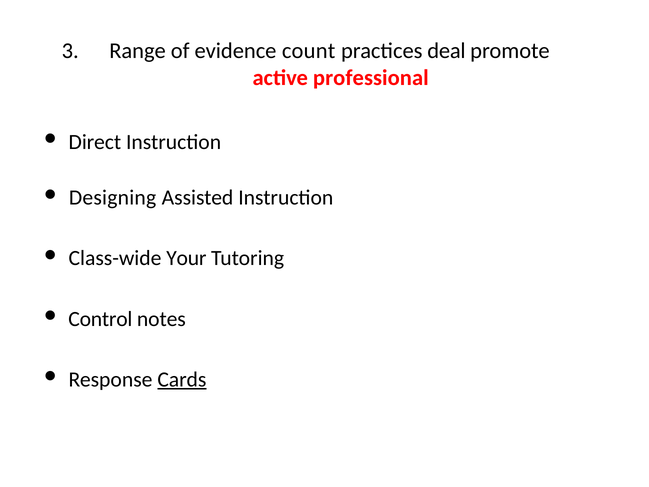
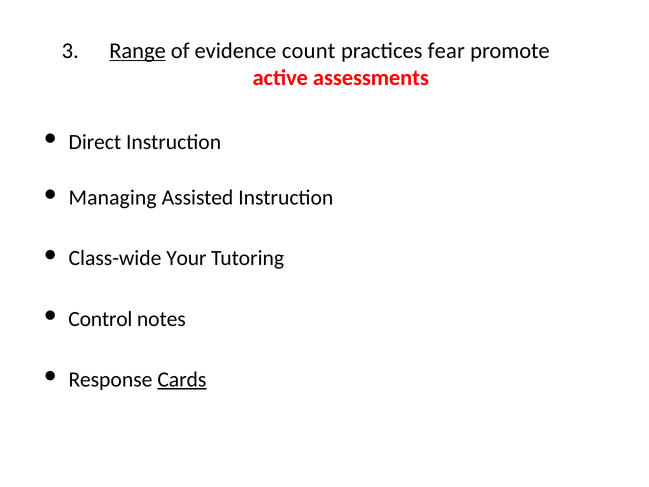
Range underline: none -> present (138, 51)
deal: deal -> fear (446, 51)
professional: professional -> assessments (371, 78)
Designing: Designing -> Managing (113, 198)
